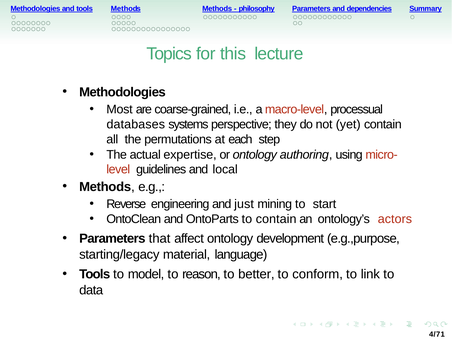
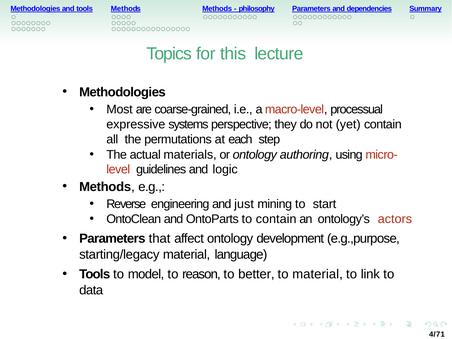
databases: databases -> expressive (136, 124)
expertise: expertise -> materials (190, 155)
local: local -> logic (225, 170)
to conform: conform -> material (318, 274)
